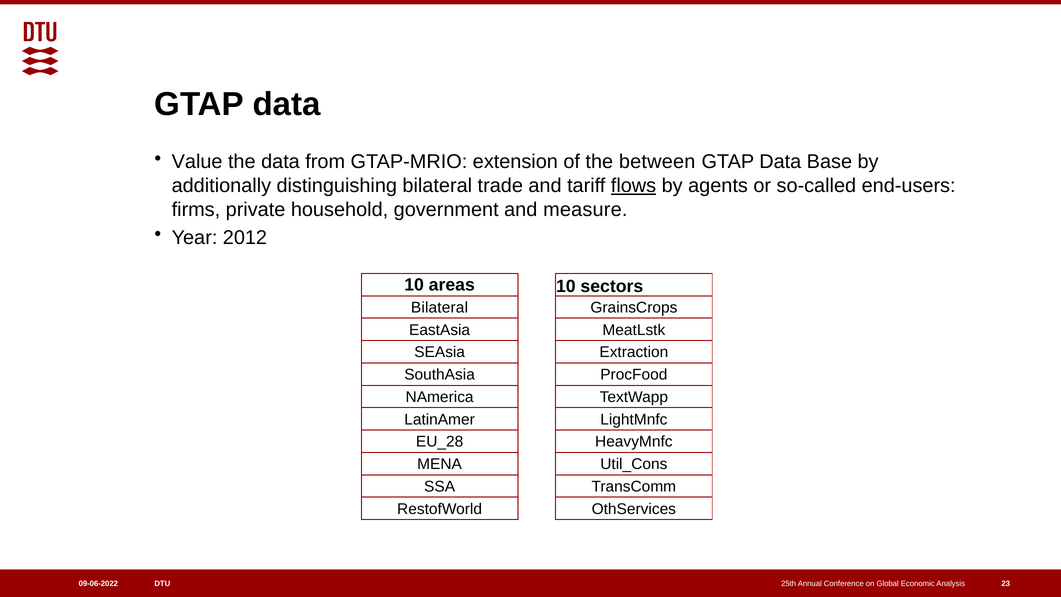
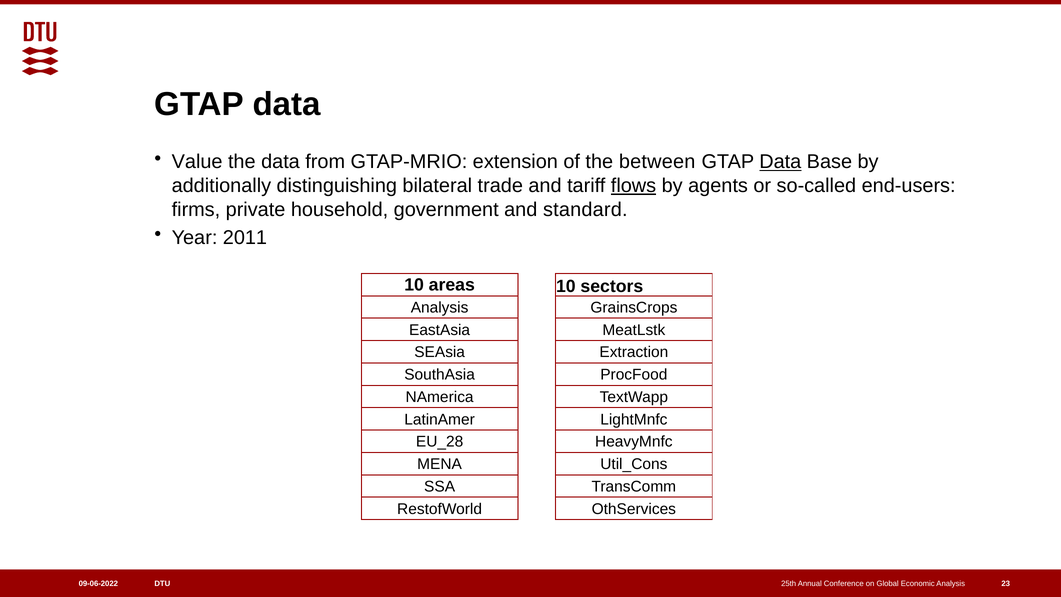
Data underline: none -> present (780, 162)
measure: measure -> standard (585, 210)
2012: 2012 -> 2011 (245, 237)
Bilateral: Bilateral -> Analysis (440, 307)
